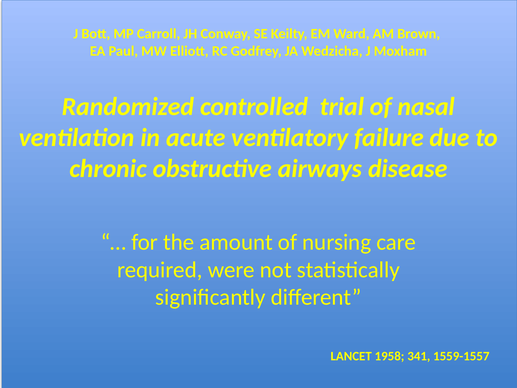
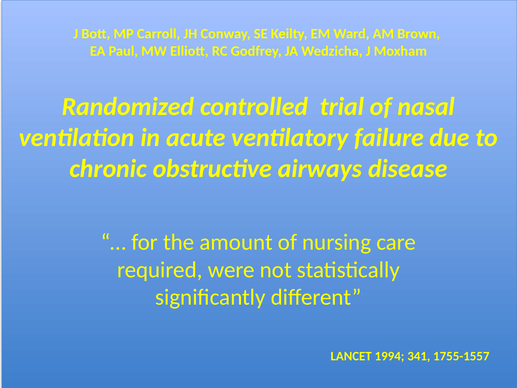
1958: 1958 -> 1994 (390, 356)
1559-1557: 1559-1557 -> 1755-1557 (461, 356)
